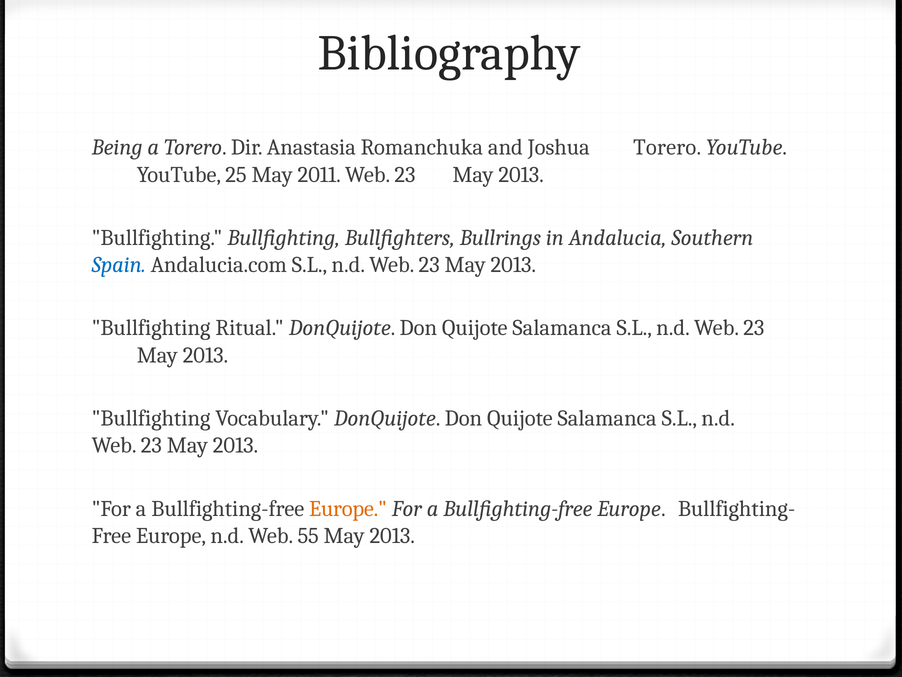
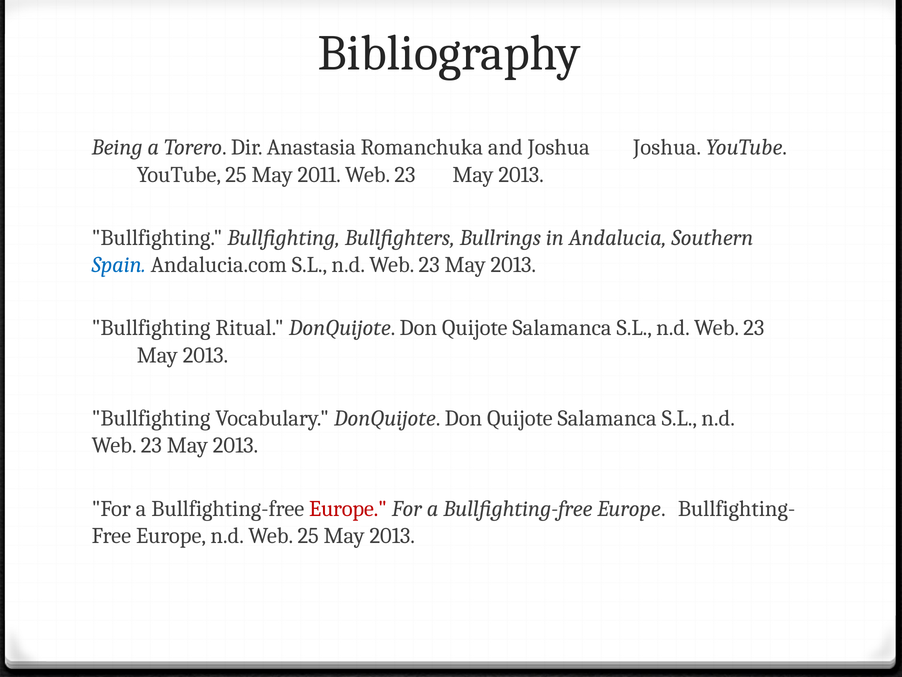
Joshua Torero: Torero -> Joshua (667, 147)
Europe colour: orange -> red (348, 508)
Web 55: 55 -> 25 (308, 535)
